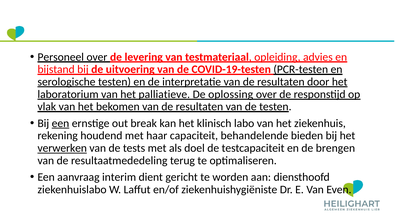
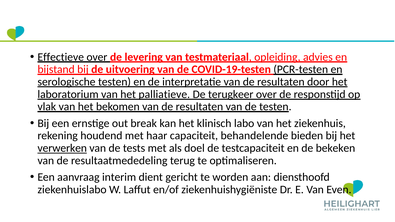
Personeel: Personeel -> Effectieve (61, 57)
oplossing: oplossing -> terugkeer (231, 94)
een underline: present -> none (60, 123)
brengen: brengen -> bekeken (335, 148)
